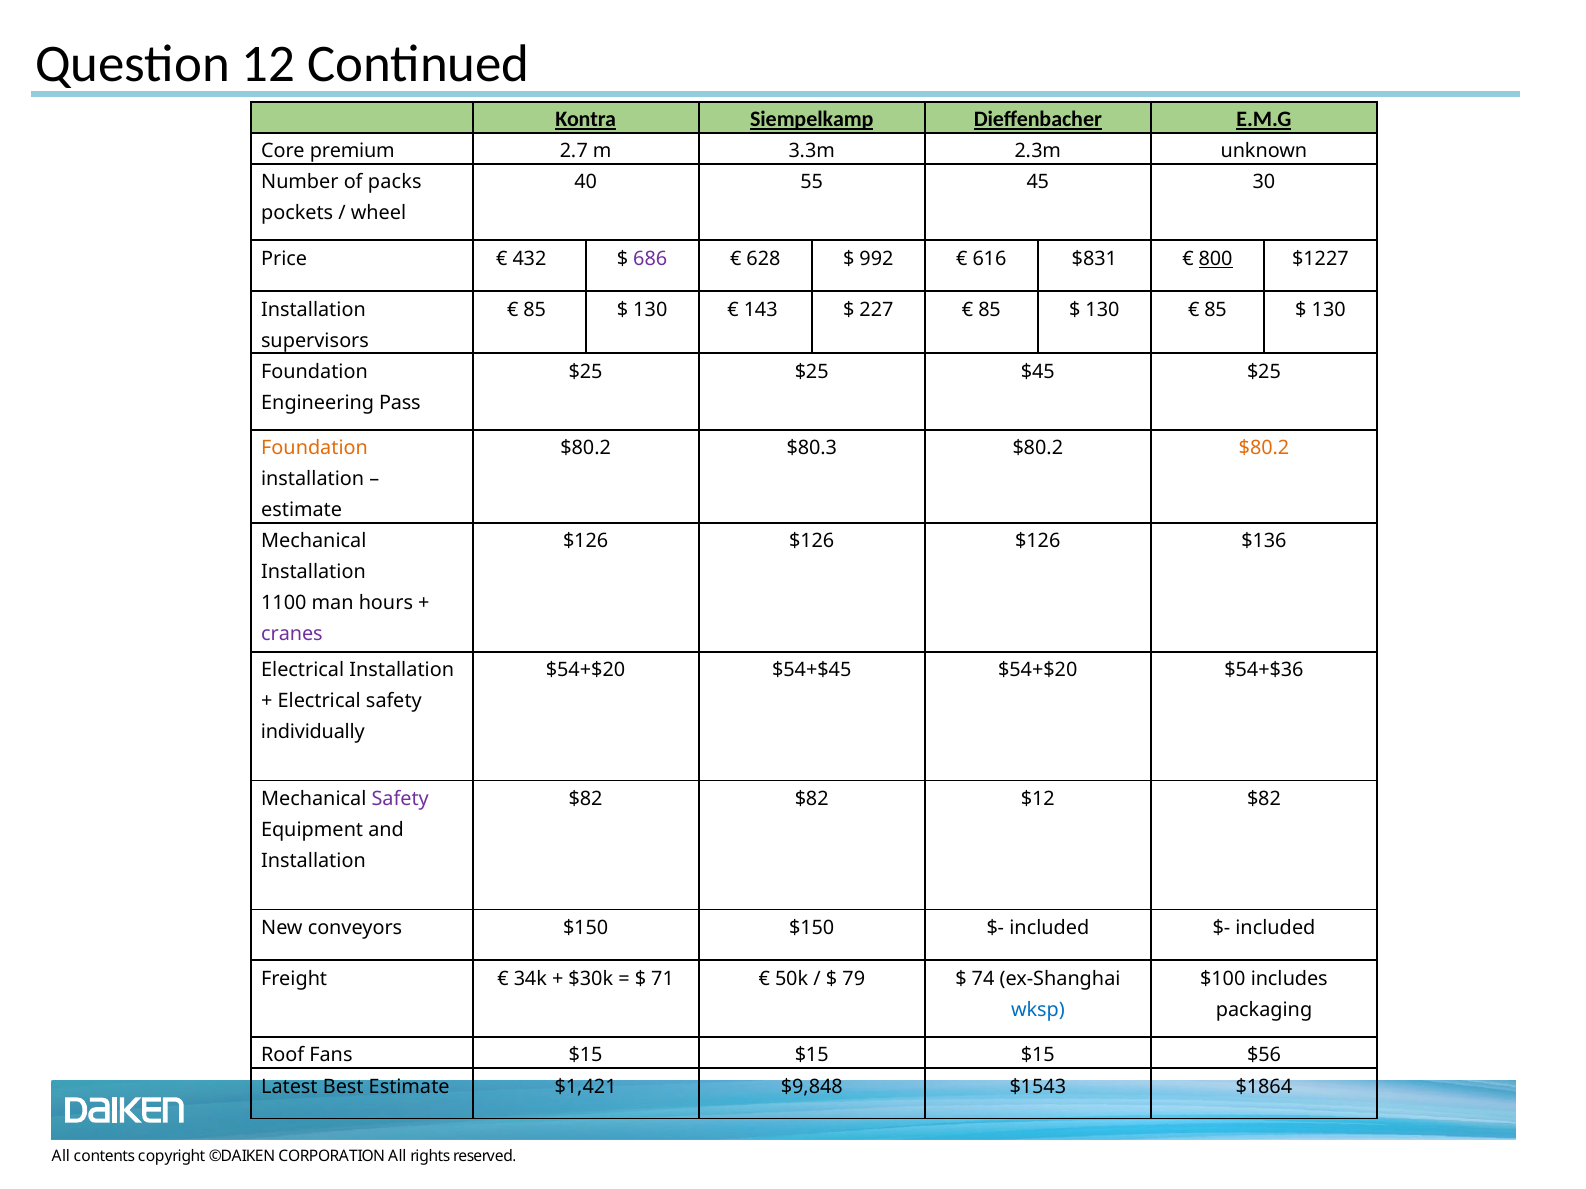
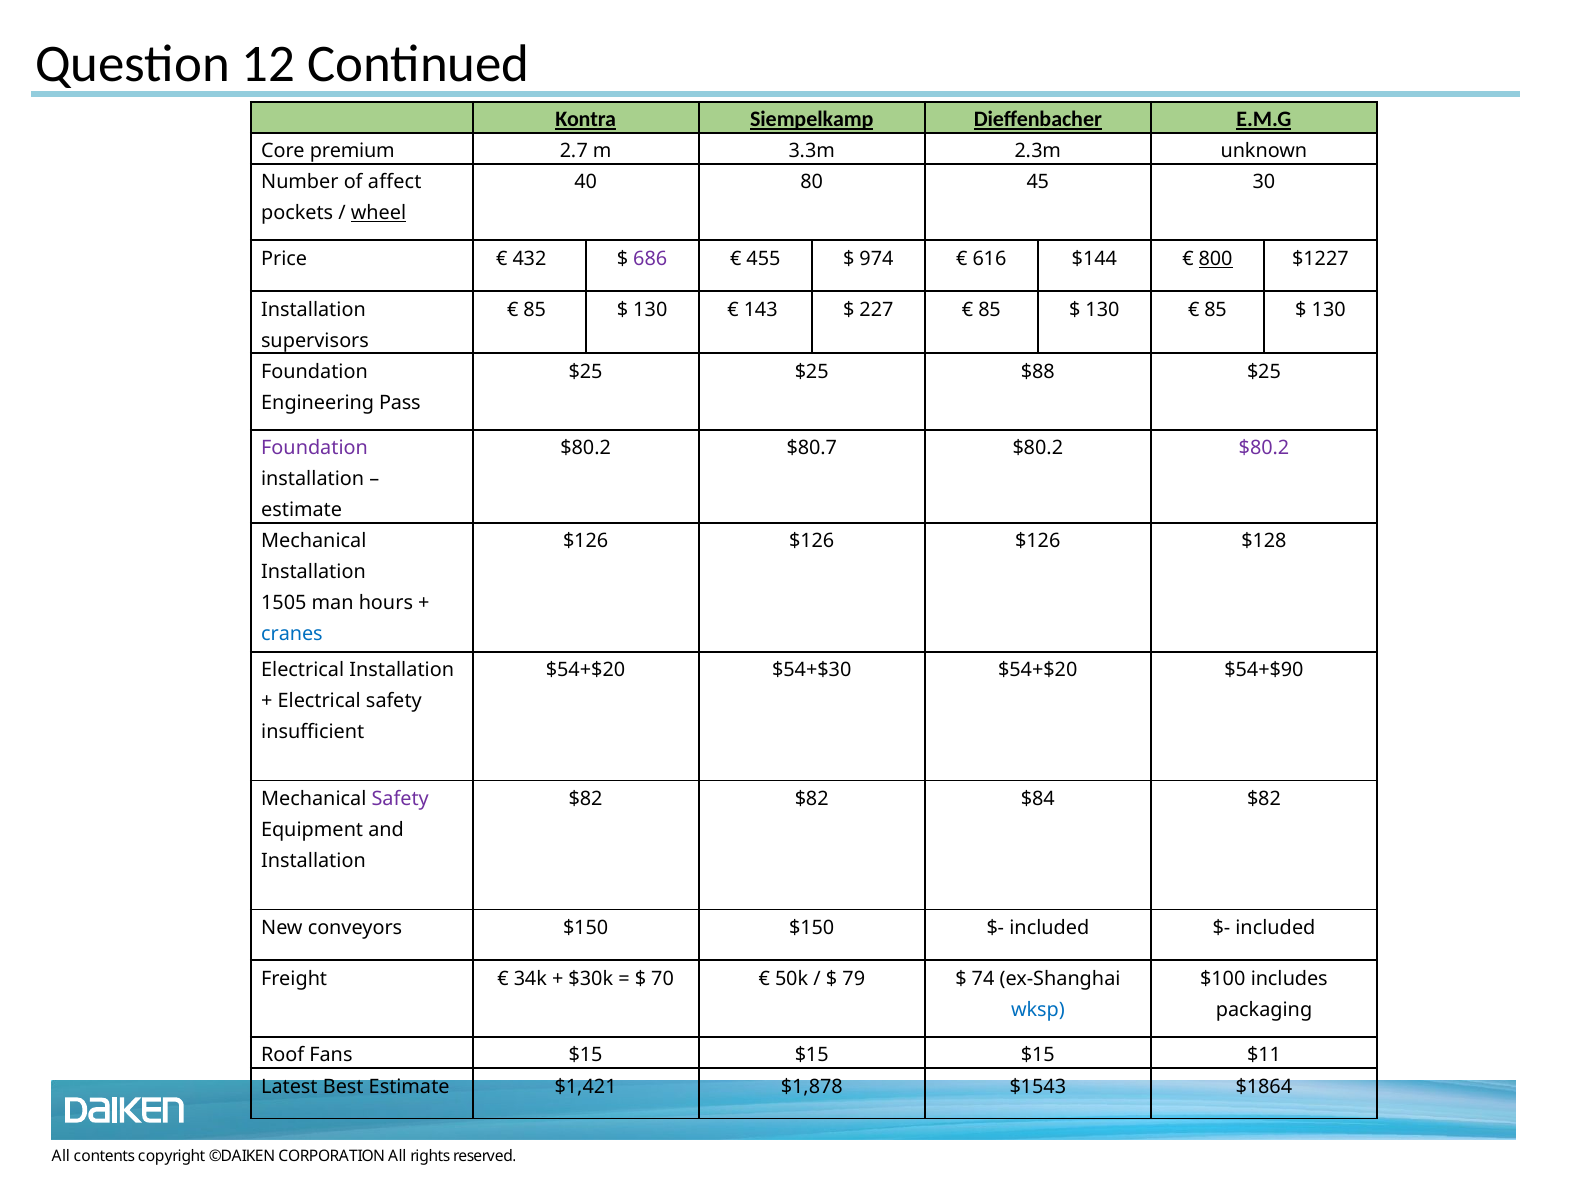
packs: packs -> affect (395, 182)
55: 55 -> 80 (812, 182)
wheel underline: none -> present (379, 213)
628: 628 -> 455 (763, 259)
992: 992 -> 974 (876, 259)
$831: $831 -> $144 (1094, 259)
$45: $45 -> $88 (1038, 372)
Foundation colour: orange -> purple (315, 449)
$80.3: $80.3 -> $80.7 (812, 449)
$80.2 colour: orange -> purple (1264, 449)
$136: $136 -> $128 (1264, 541)
1100: 1100 -> 1505 (284, 603)
cranes colour: purple -> blue (292, 634)
$54+$45: $54+$45 -> $54+$30 (812, 670)
$54+$36: $54+$36 -> $54+$90 (1264, 670)
individually: individually -> insufficient (313, 732)
$12: $12 -> $84 (1038, 799)
71: 71 -> 70 (663, 979)
$56: $56 -> $11 (1264, 1056)
$9,848: $9,848 -> $1,878 (812, 1087)
